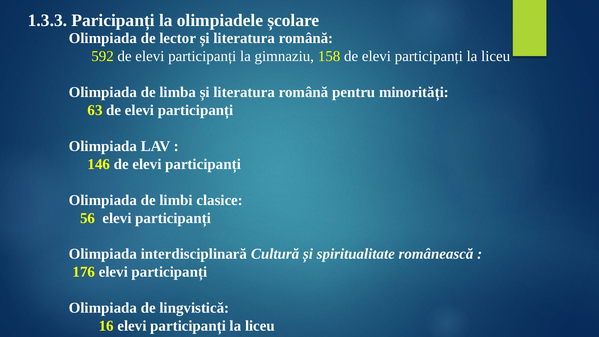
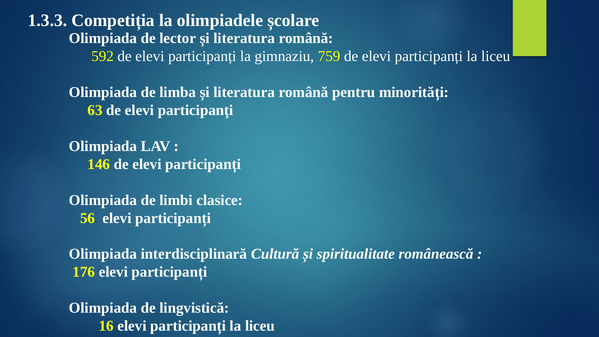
Paricipanți: Paricipanți -> Competiția (113, 20)
158: 158 -> 759 (329, 56)
